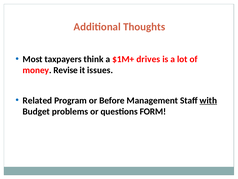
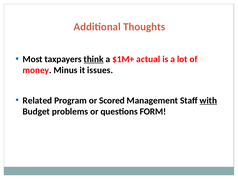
think underline: none -> present (94, 59)
drives: drives -> actual (148, 59)
Revise: Revise -> Minus (66, 70)
Before: Before -> Scored (112, 100)
